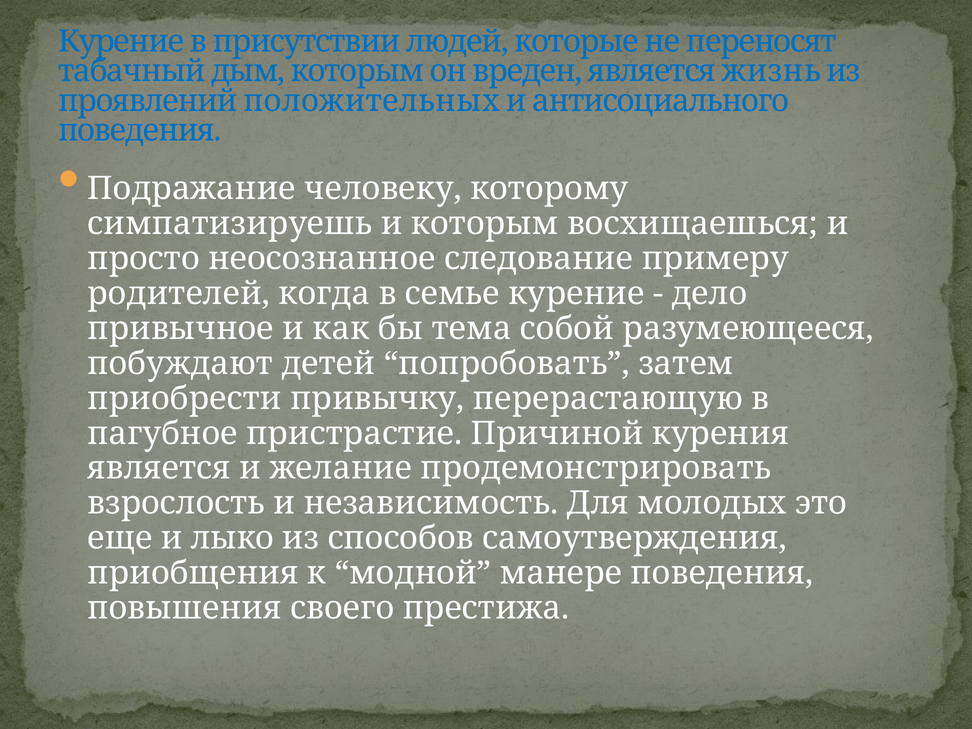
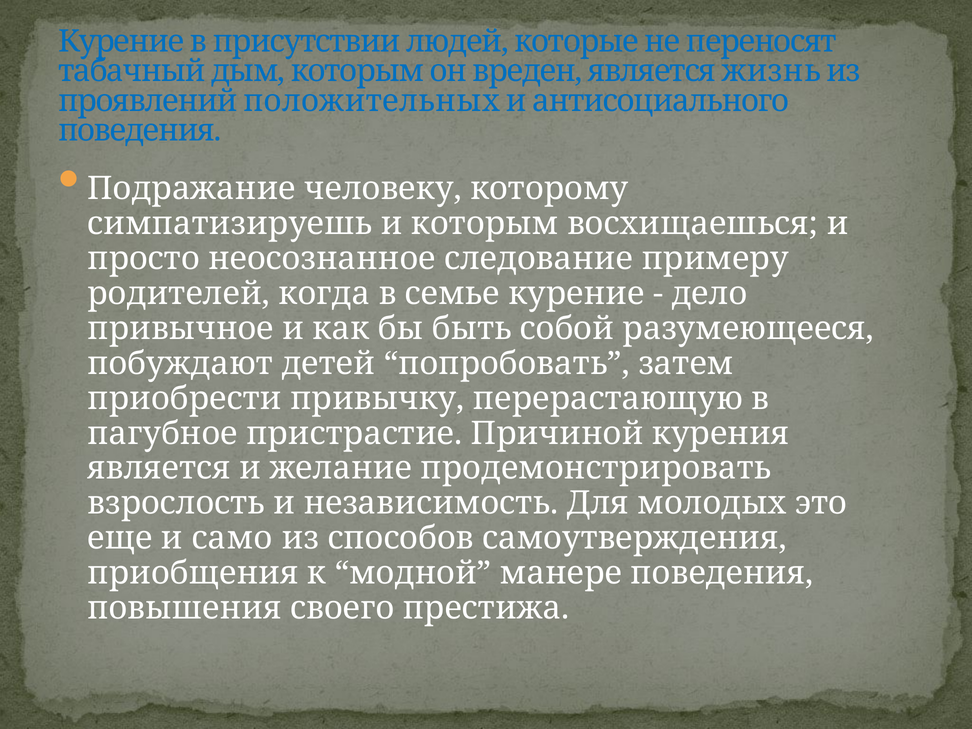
тема: тема -> быть (472, 328)
лыко: лыко -> само (232, 538)
